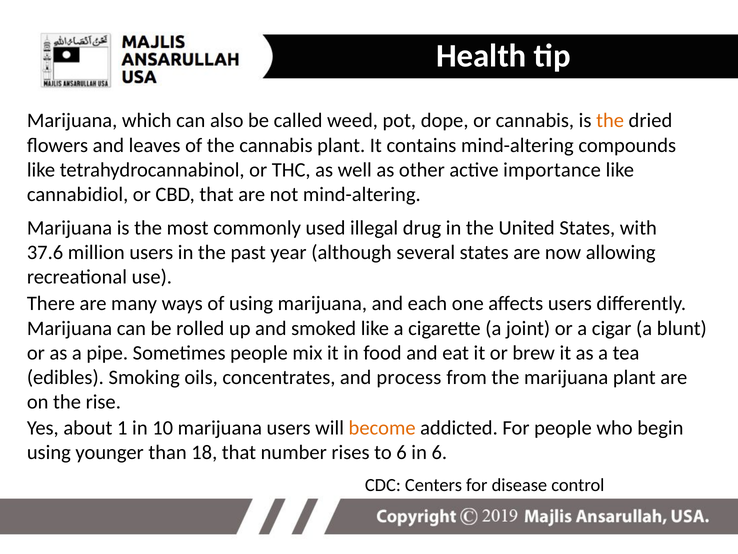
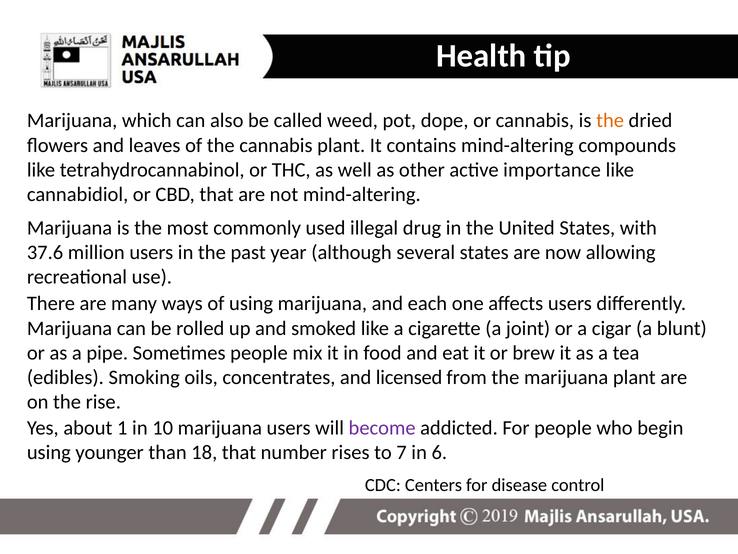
process: process -> licensed (409, 377)
become colour: orange -> purple (382, 427)
to 6: 6 -> 7 (402, 452)
